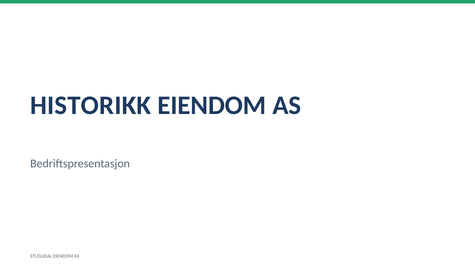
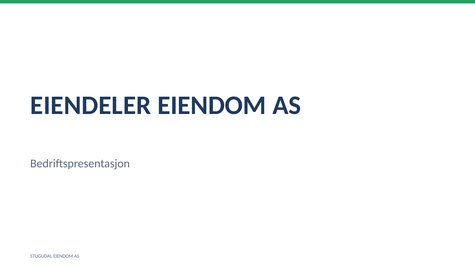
HISTORIKK: HISTORIKK -> EIENDELER (91, 105)
